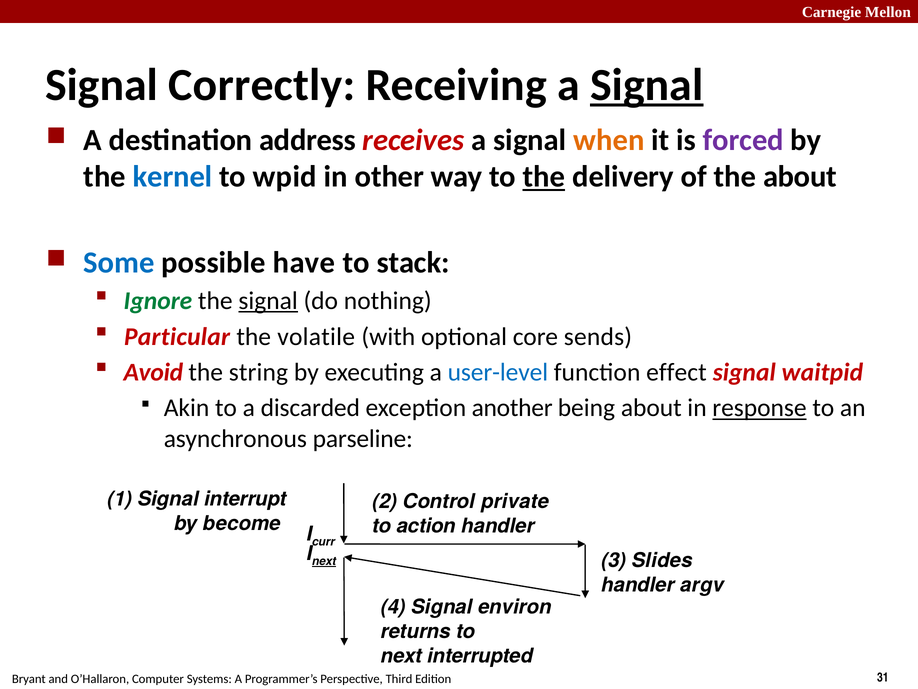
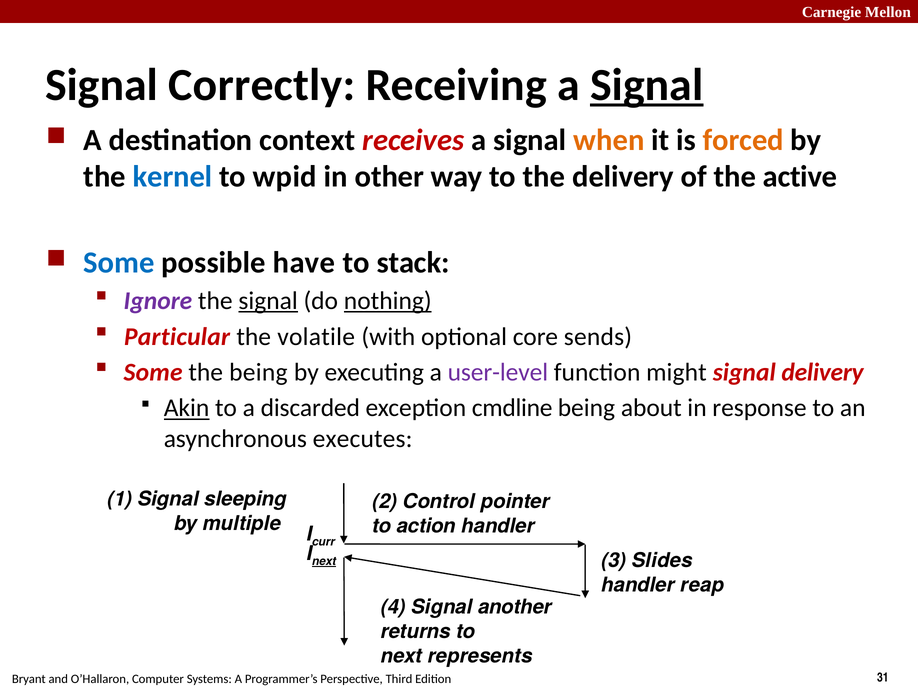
address: address -> context (307, 140)
forced colour: purple -> orange (743, 140)
the underline: present -> none (544, 177)
the about: about -> active (800, 177)
Ignore colour: green -> purple (158, 301)
nothing underline: none -> present (388, 301)
Avoid: Avoid -> Some (153, 372)
the string: string -> being (258, 372)
user-level colour: blue -> purple (498, 372)
effect: effect -> might (676, 372)
signal waitpid: waitpid -> delivery (823, 372)
Akin underline: none -> present (187, 408)
another: another -> cmdline (512, 408)
response underline: present -> none (759, 408)
parseline: parseline -> executes (363, 438)
interrupt: interrupt -> sleeping (245, 499)
private: private -> pointer (515, 501)
become: become -> multiple (242, 523)
argv: argv -> reap (702, 584)
environ: environ -> another (515, 607)
interrupted: interrupted -> represents (480, 655)
